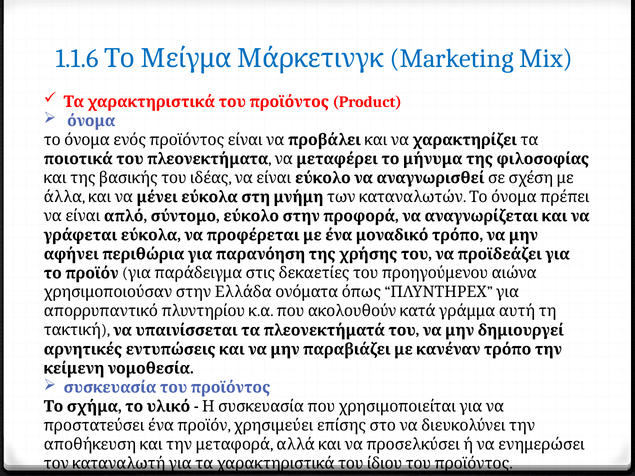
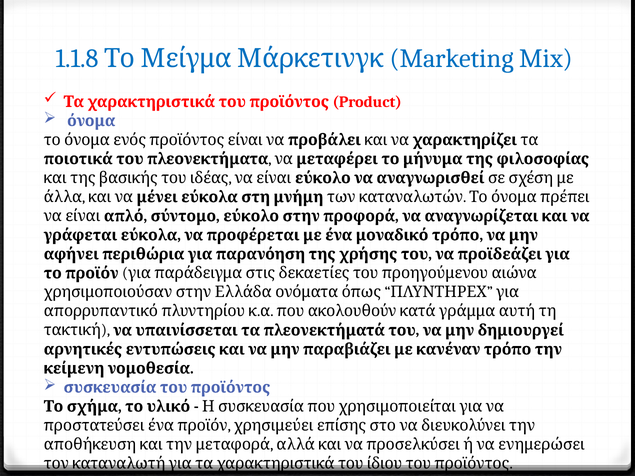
1.1.6: 1.1.6 -> 1.1.8 (77, 59)
